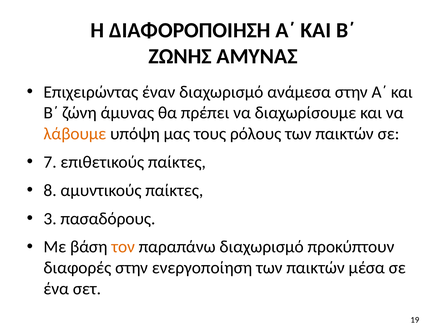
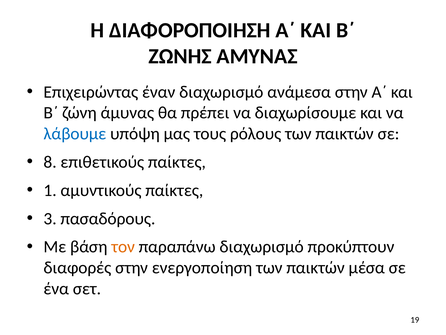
λάβουμε colour: orange -> blue (75, 134)
7: 7 -> 8 (50, 162)
8: 8 -> 1 (50, 190)
